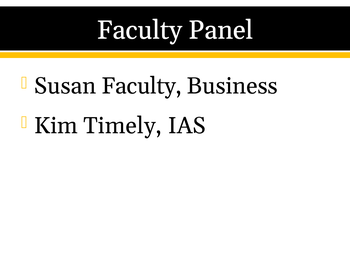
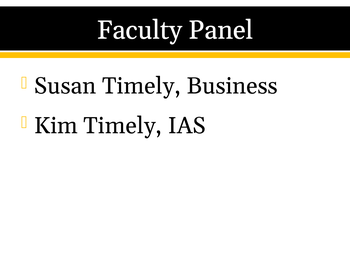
Susan Faculty: Faculty -> Timely (141, 86)
